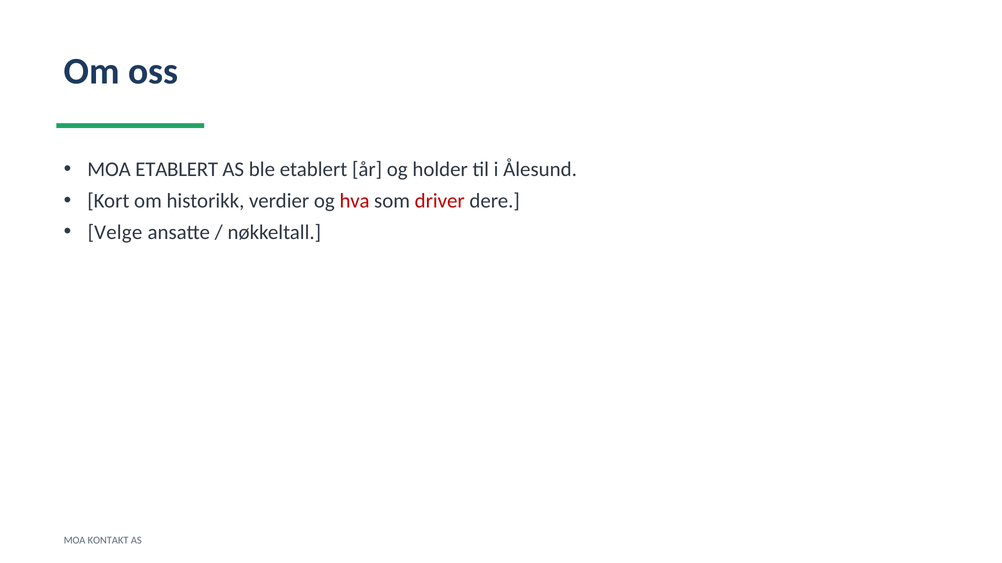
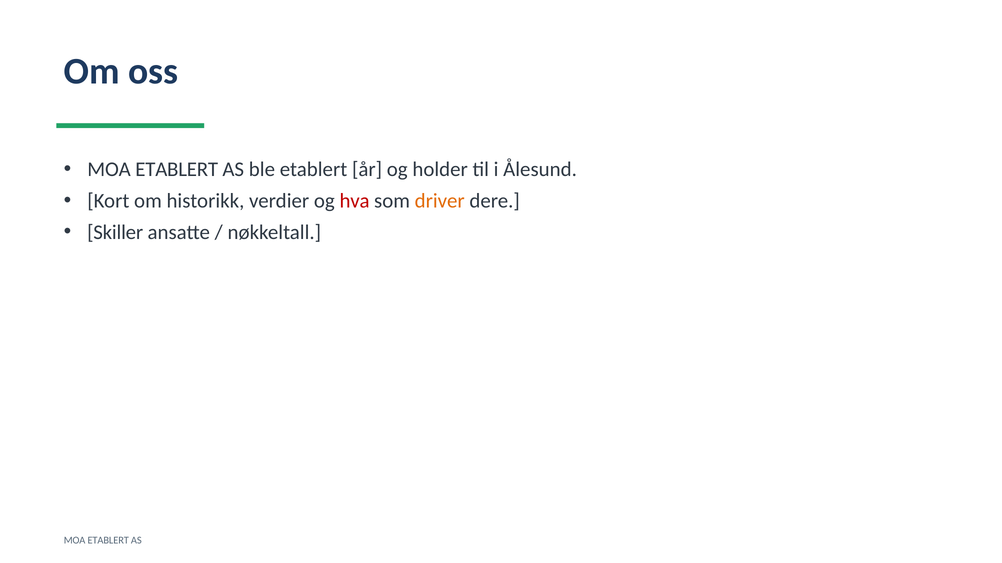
driver colour: red -> orange (440, 201)
Velge: Velge -> Skiller (115, 232)
KONTAKT: KONTAKT -> ETABLERT (108, 541)
